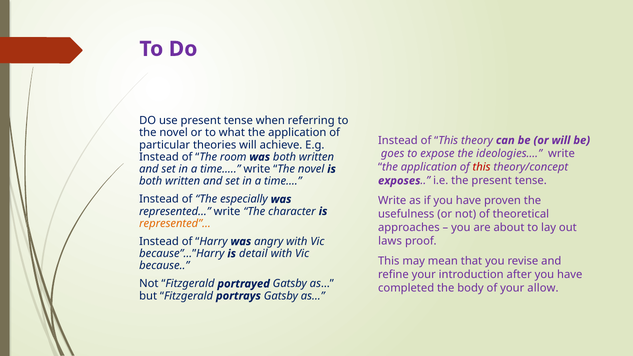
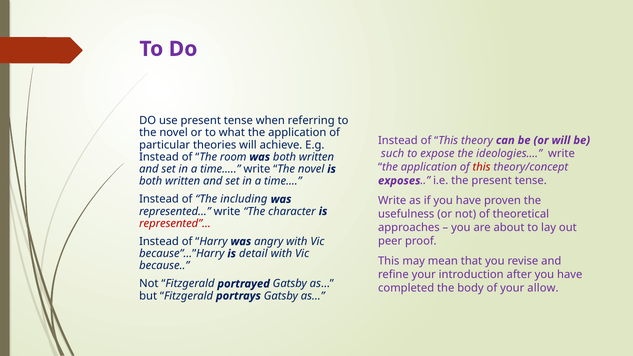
goes: goes -> such (393, 154)
especially: especially -> including (244, 199)
represented”… colour: orange -> red (175, 223)
laws: laws -> peer (390, 241)
